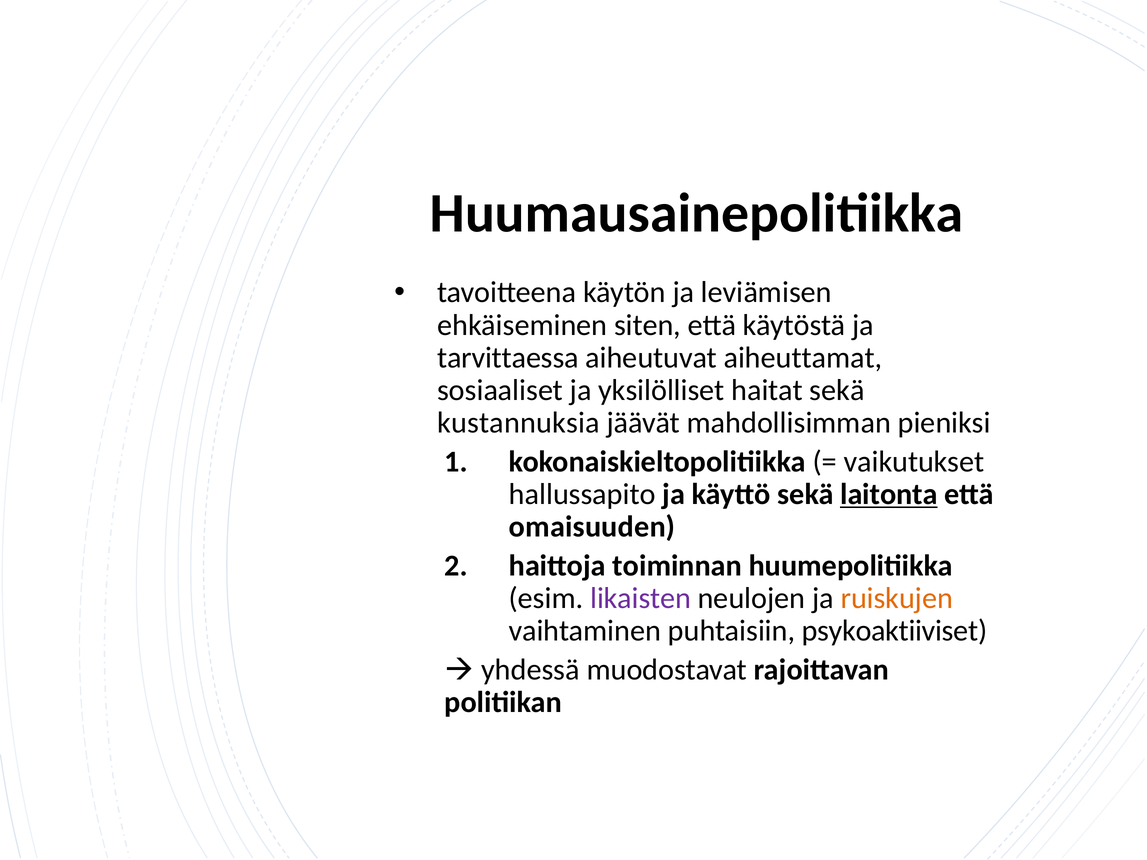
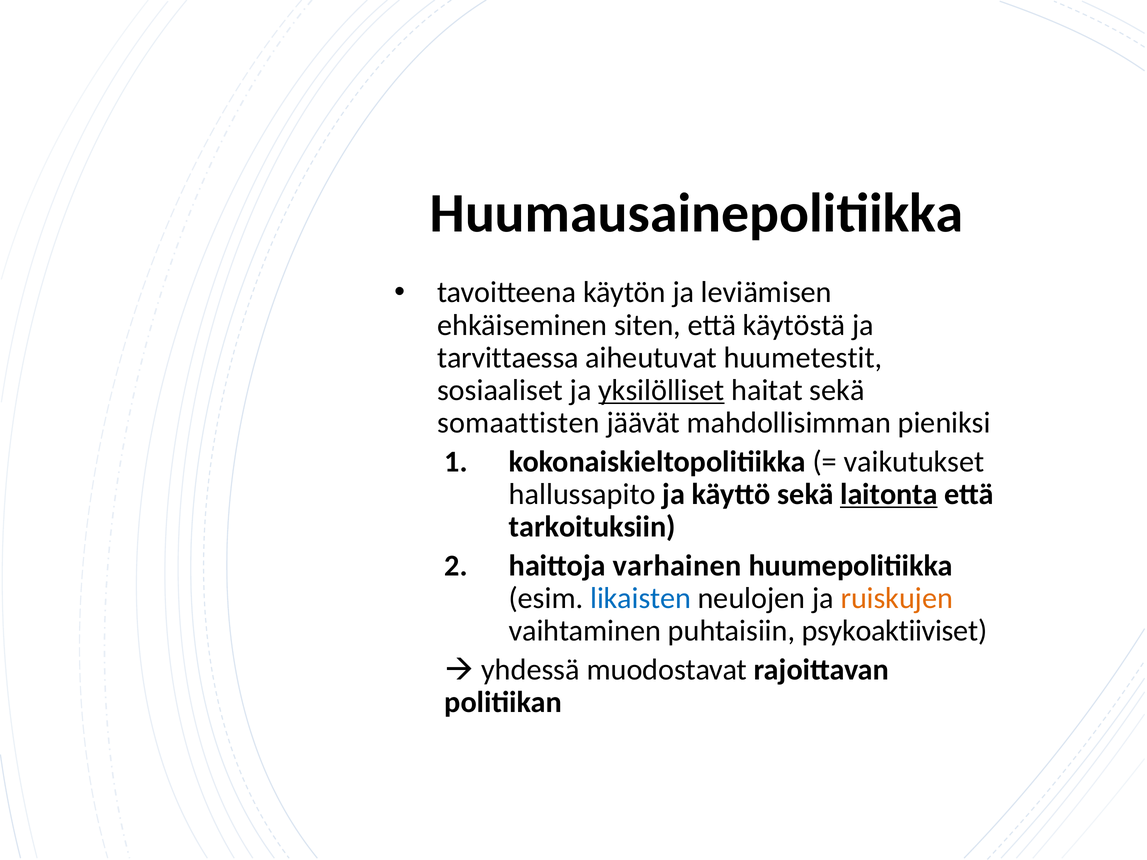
aiheuttamat: aiheuttamat -> huumetestit (803, 358)
yksilölliset underline: none -> present (661, 390)
kustannuksia: kustannuksia -> somaattisten (519, 423)
omaisuuden: omaisuuden -> tarkoituksiin (592, 527)
toiminnan: toiminnan -> varhainen (677, 566)
likaisten colour: purple -> blue (641, 598)
